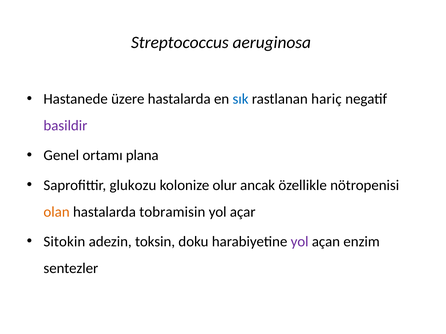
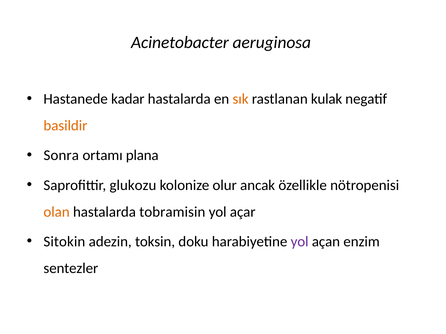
Streptococcus: Streptococcus -> Acinetobacter (180, 42)
üzere: üzere -> kadar (128, 99)
sık colour: blue -> orange (241, 99)
hariç: hariç -> kulak (327, 99)
basildir colour: purple -> orange (65, 126)
Genel: Genel -> Sonra (61, 156)
